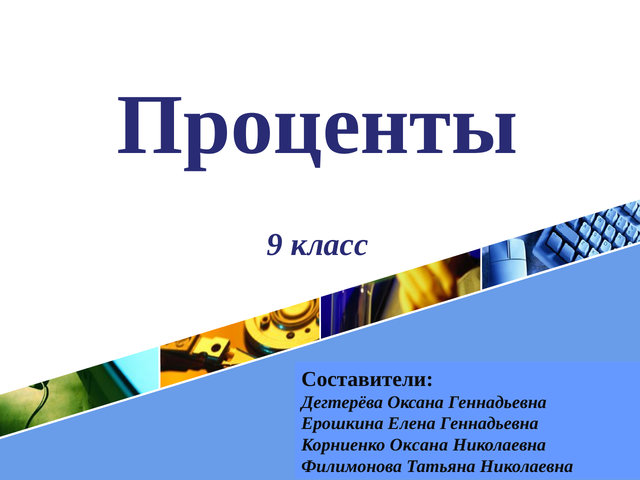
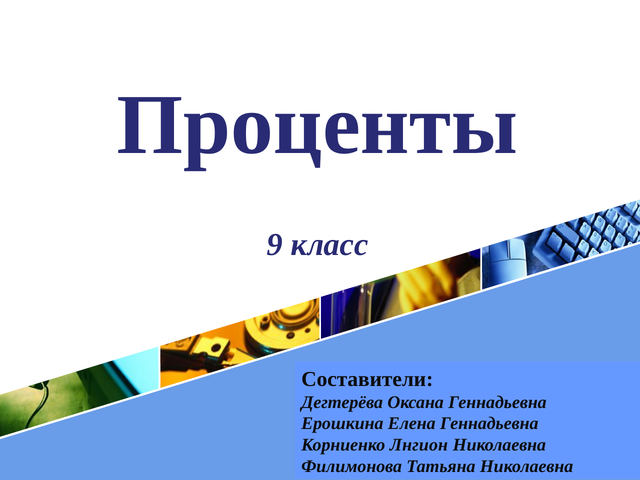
Оксана: Оксана -> Лнгион (419, 445)
